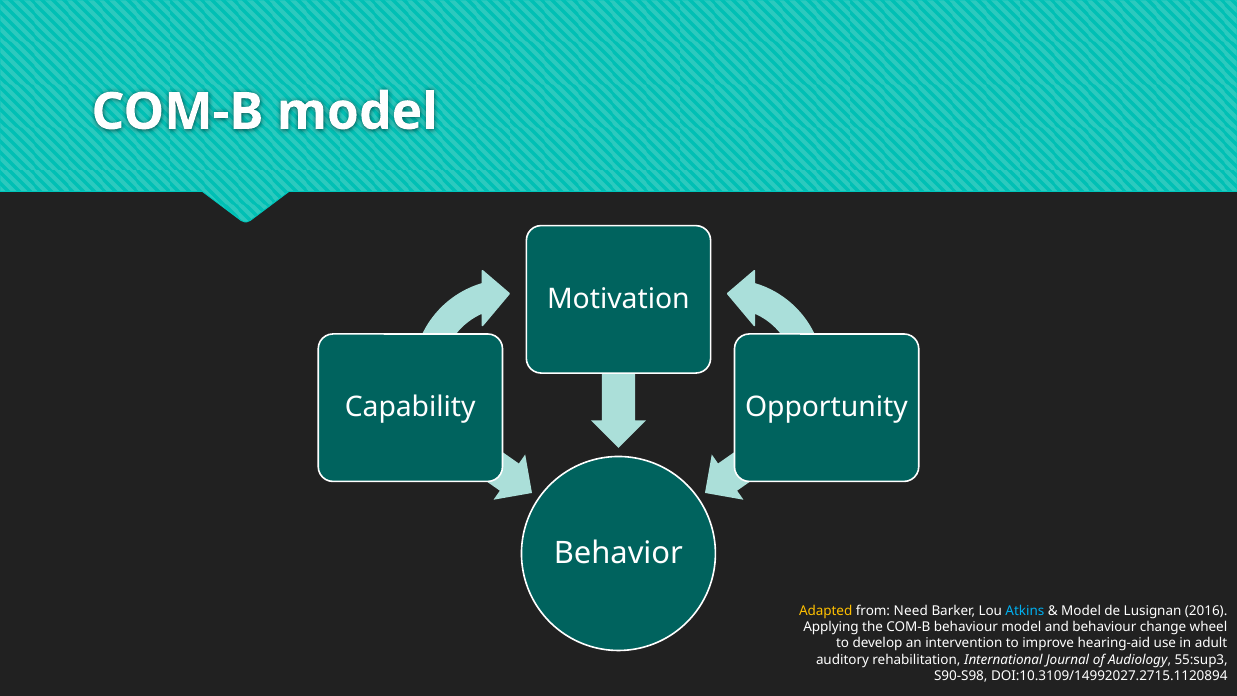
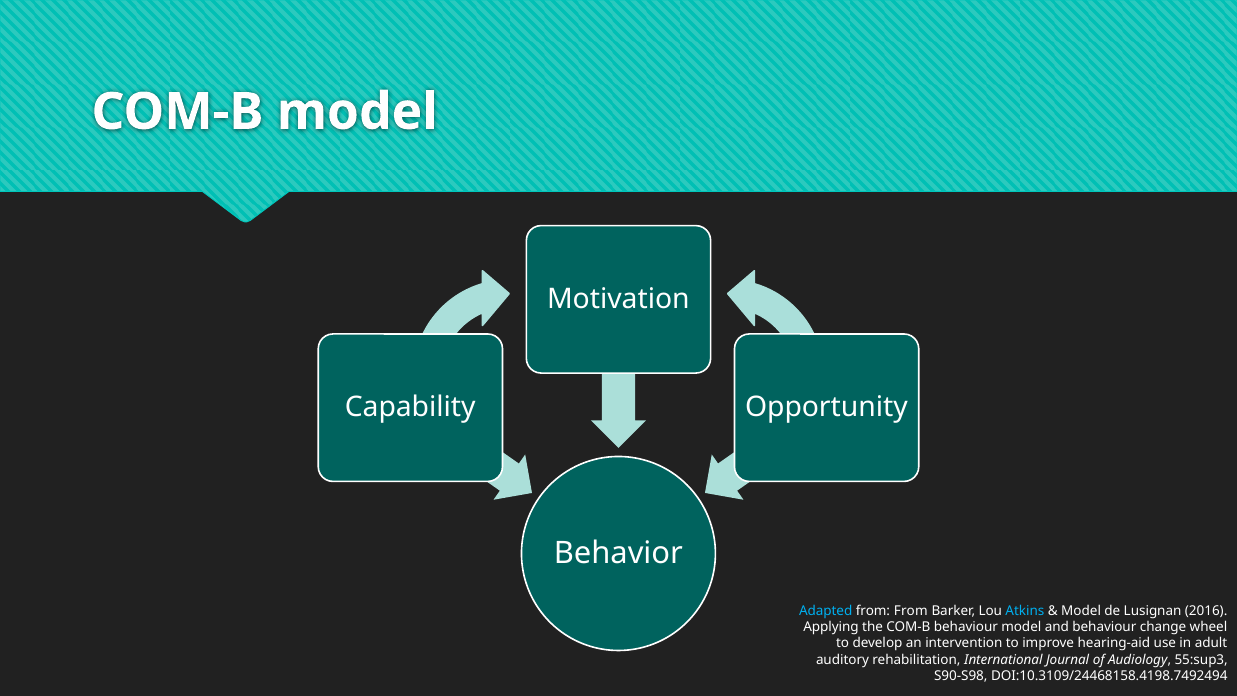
Adapted colour: yellow -> light blue (826, 611)
from Need: Need -> From (911, 611)
DOI:10.3109/14992027.2715.1120894: DOI:10.3109/14992027.2715.1120894 -> DOI:10.3109/24468158.4198.7492494 (1109, 676)
